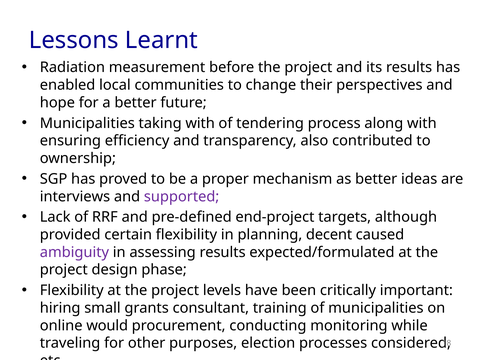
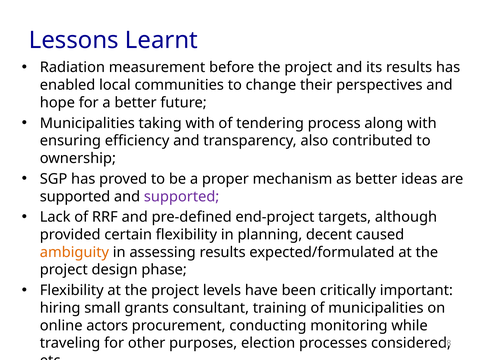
interviews: interviews -> supported (75, 196)
ambiguity colour: purple -> orange (74, 252)
would: would -> actors (107, 326)
